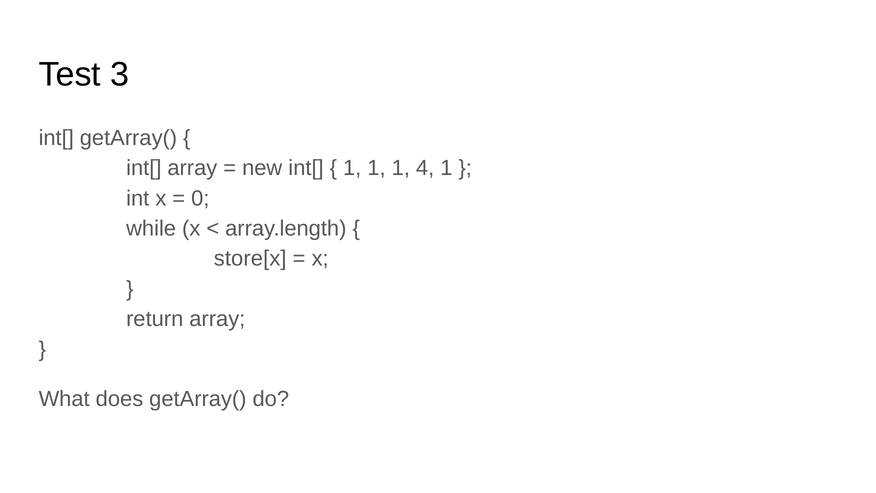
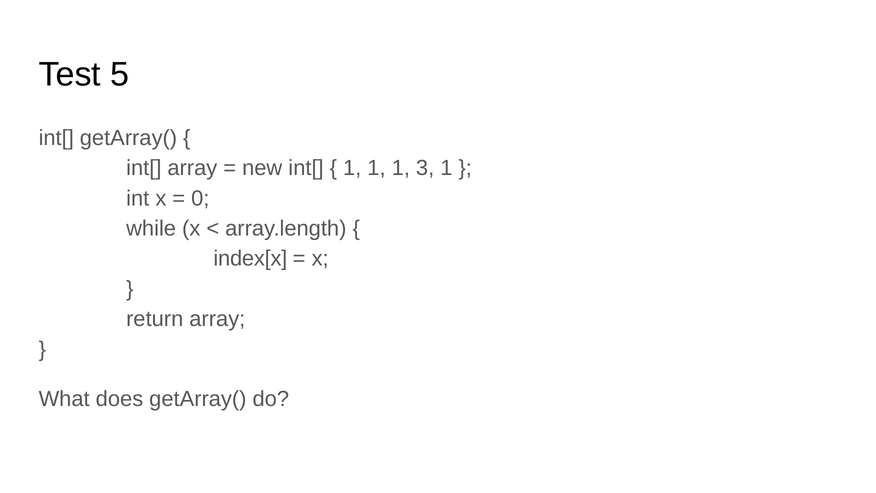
3: 3 -> 5 (120, 74)
4: 4 -> 3 (425, 168)
store[x: store[x -> index[x (250, 259)
